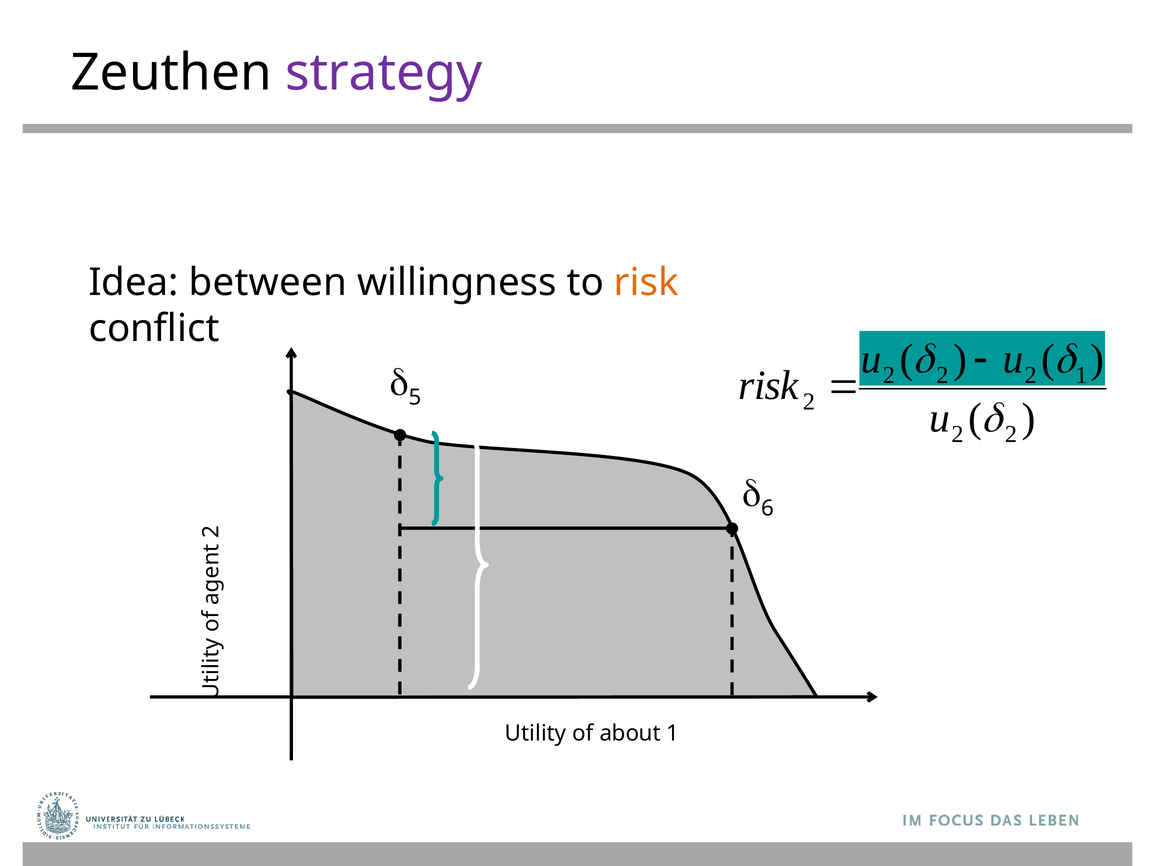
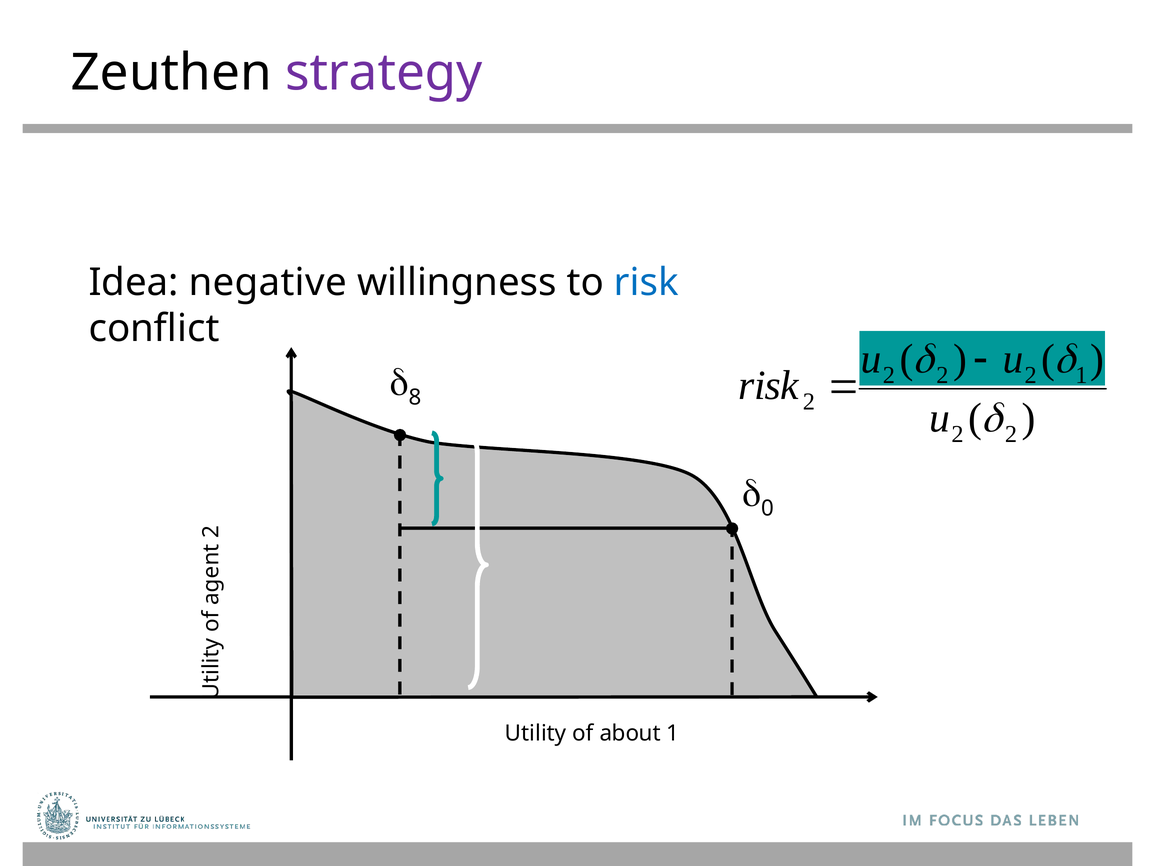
between: between -> negative (268, 283)
risk colour: orange -> blue (646, 283)
5: 5 -> 8 (415, 398)
6: 6 -> 0 (768, 509)
